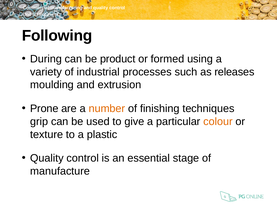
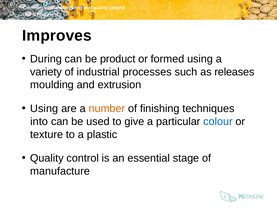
Following: Following -> Improves (57, 36)
Prone: Prone -> Using (44, 108)
grip: grip -> into (39, 121)
colour colour: orange -> blue (218, 121)
